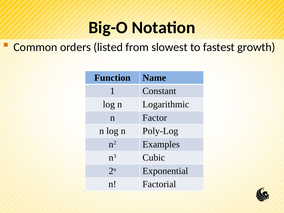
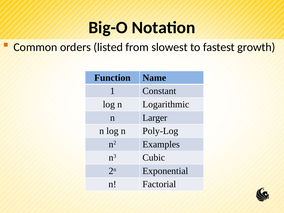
Factor: Factor -> Larger (155, 118)
